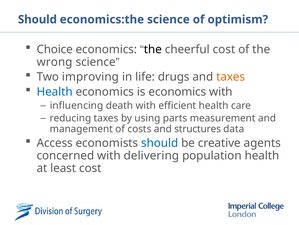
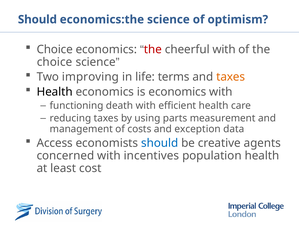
the colour: black -> red (153, 49)
cheerful cost: cost -> with (224, 49)
wrong: wrong -> choice (55, 62)
drugs: drugs -> terms (174, 77)
Health colour: blue -> black (55, 91)
influencing: influencing -> functioning (77, 105)
structures: structures -> exception (198, 129)
delivering: delivering -> incentives (151, 155)
